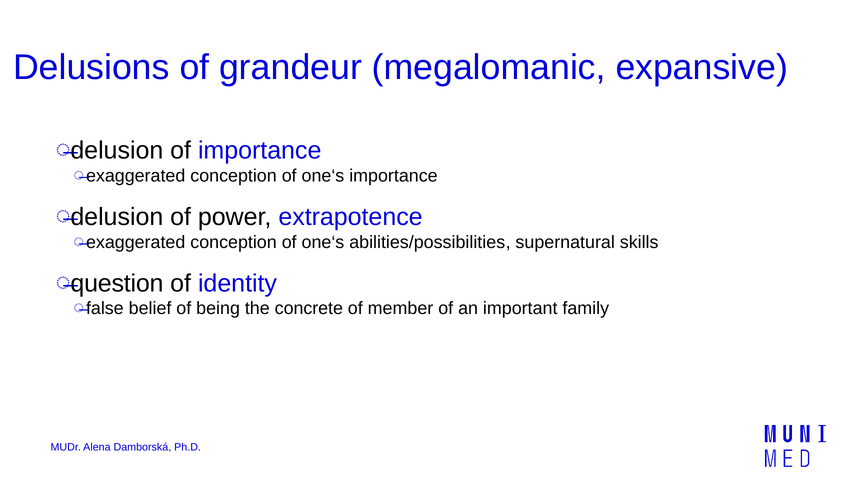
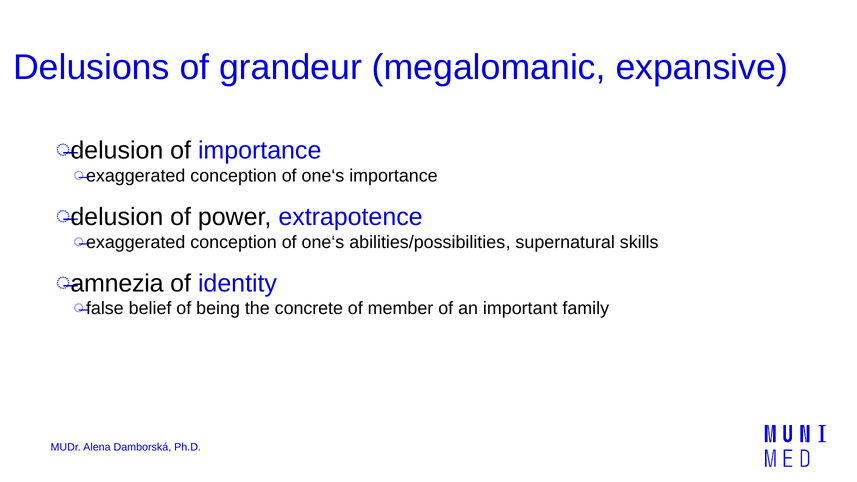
question: question -> amnezia (117, 283)
